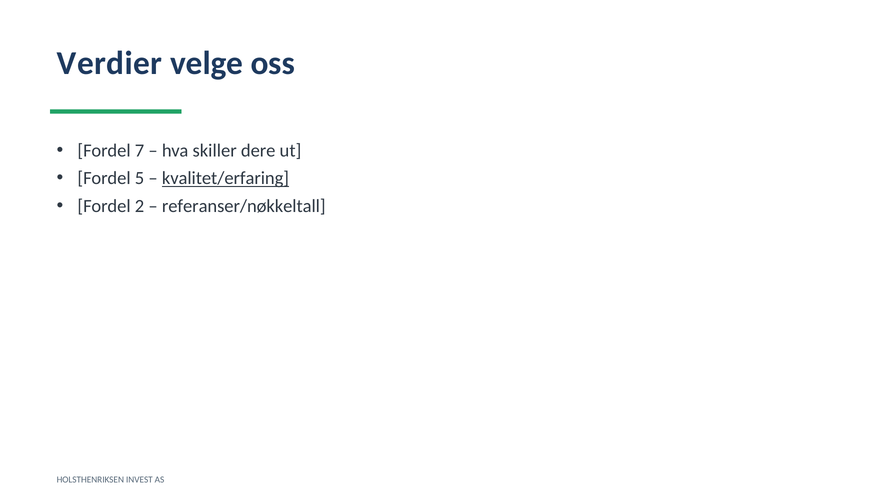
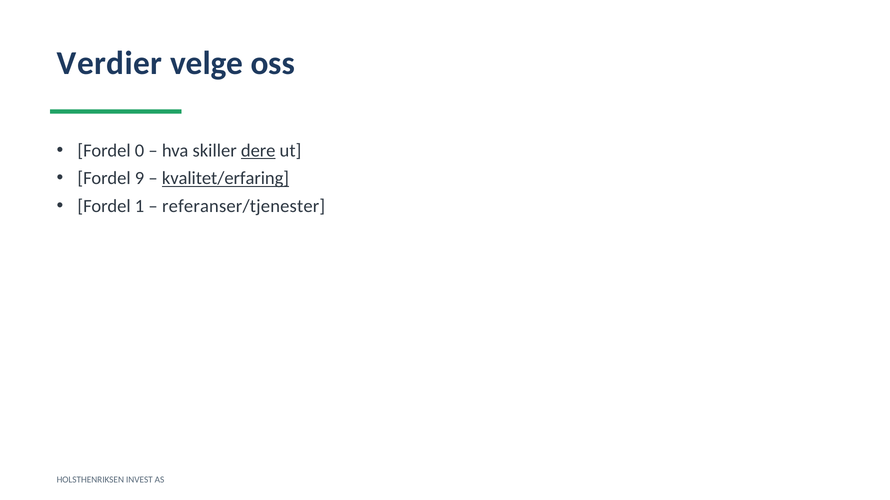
7: 7 -> 0 (140, 151)
dere underline: none -> present (258, 151)
5: 5 -> 9 (140, 179)
2: 2 -> 1 (140, 206)
referanser/nøkkeltall: referanser/nøkkeltall -> referanser/tjenester (244, 206)
